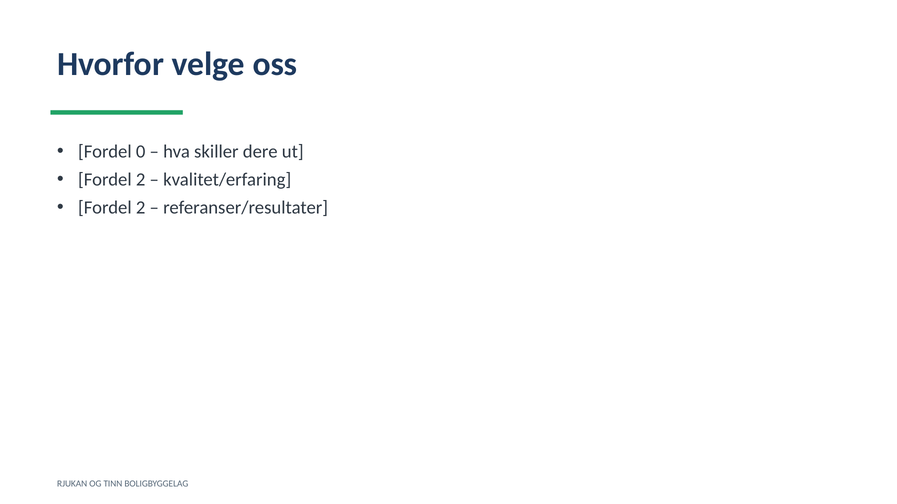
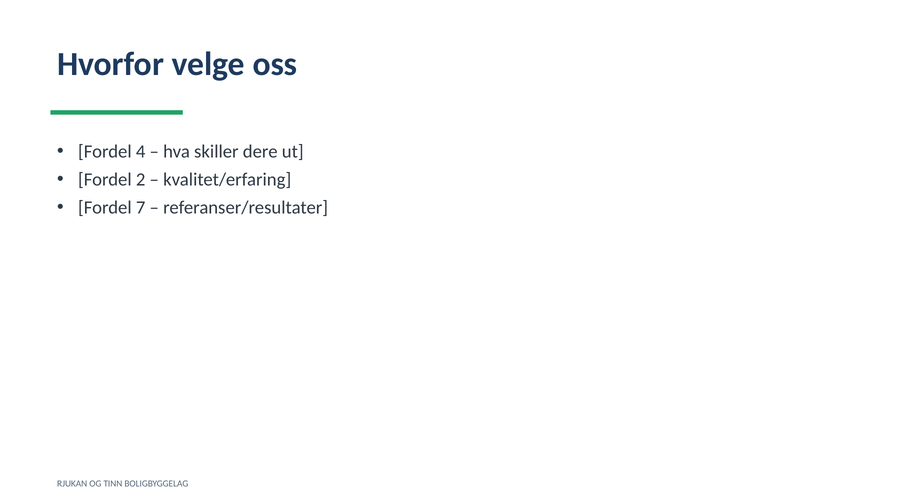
0: 0 -> 4 (141, 152)
2: 2 -> 7 (141, 208)
